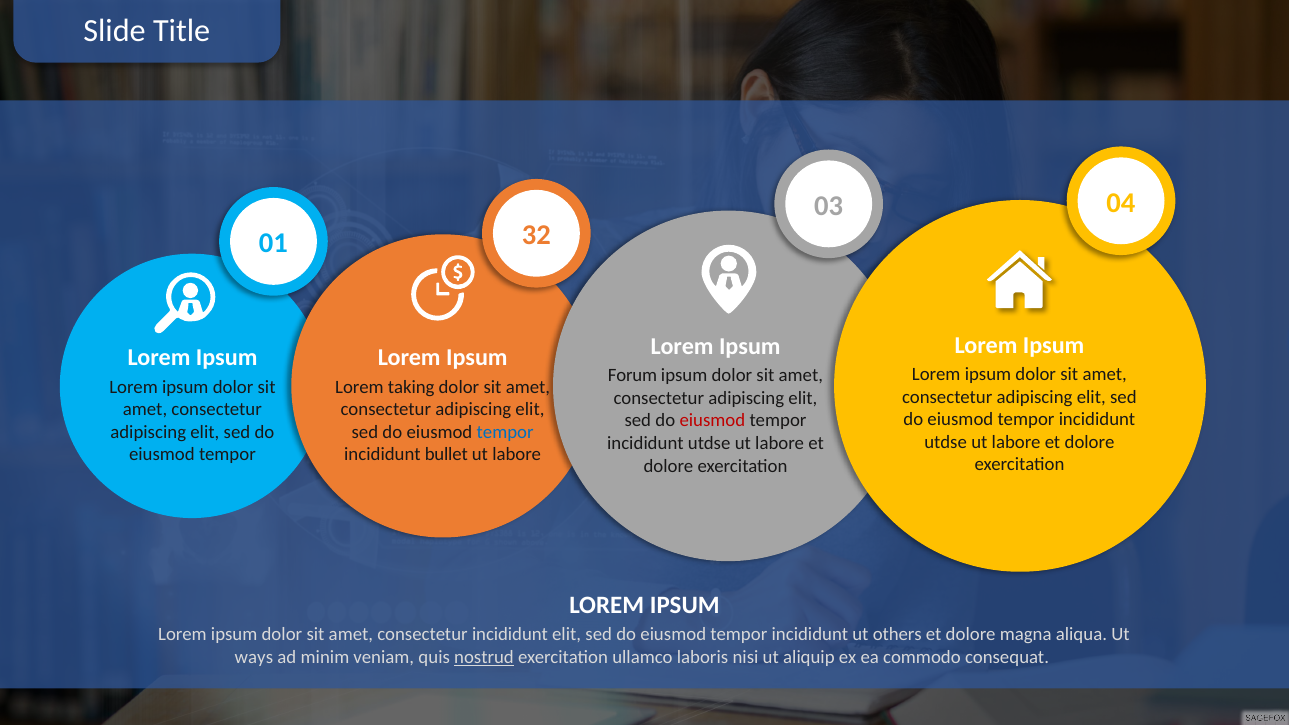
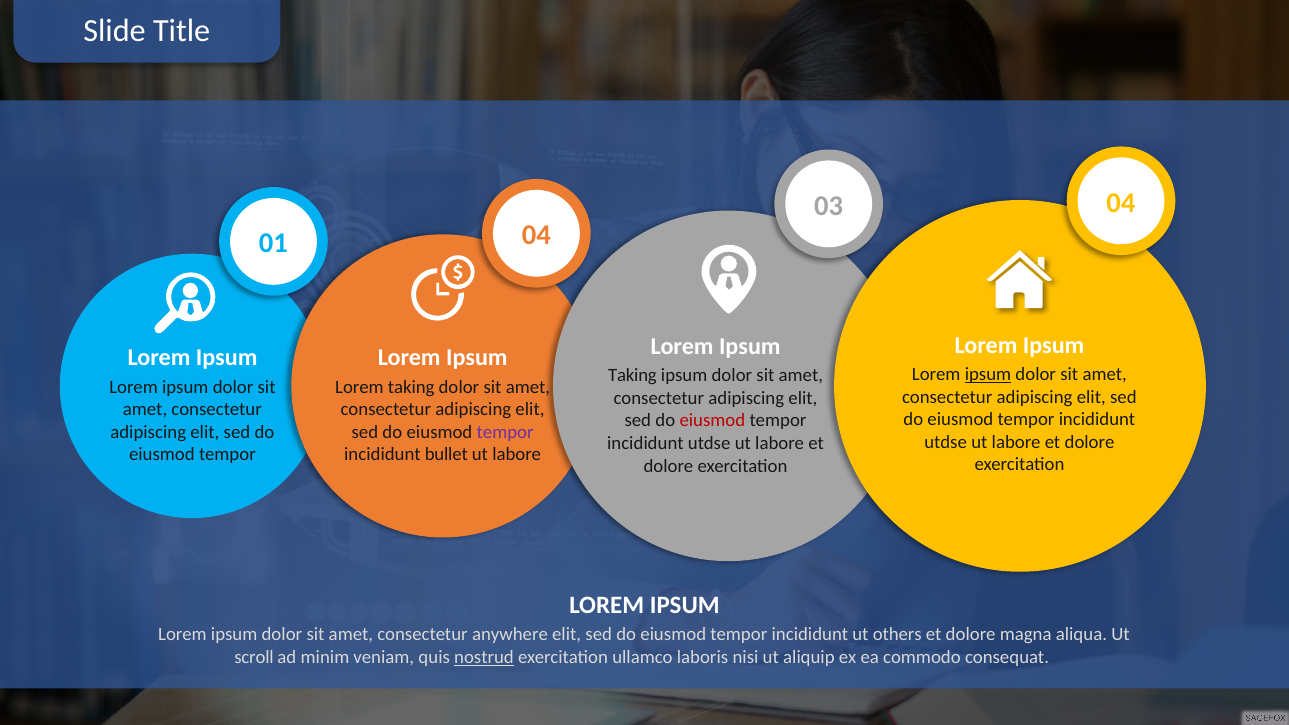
01 32: 32 -> 04 (536, 235)
ipsum underline: none -> present (988, 374)
Forum: Forum -> Taking (632, 376)
tempor colour: blue -> purple (505, 432)
consectetur incididunt: incididunt -> anywhere (510, 635)
ways: ways -> scroll (254, 657)
